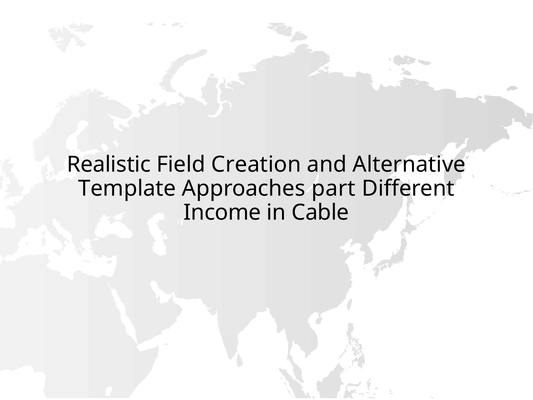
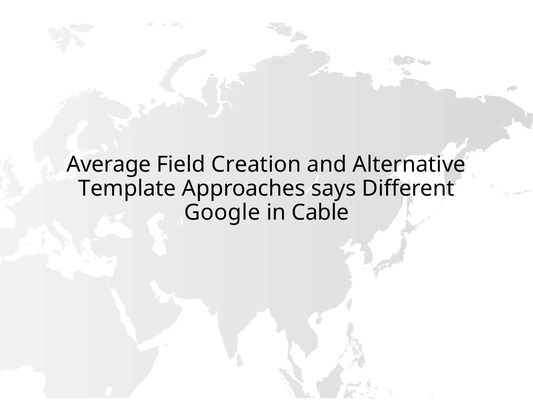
Realistic: Realistic -> Average (109, 164)
part: part -> says (334, 188)
Income: Income -> Google (222, 212)
